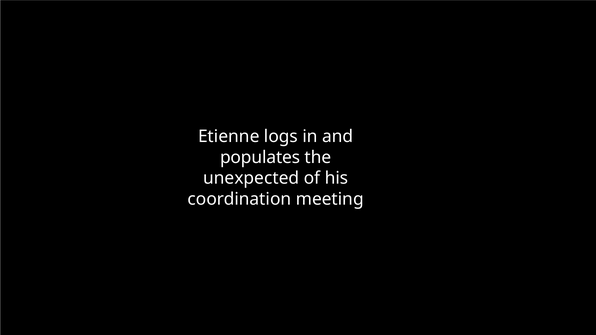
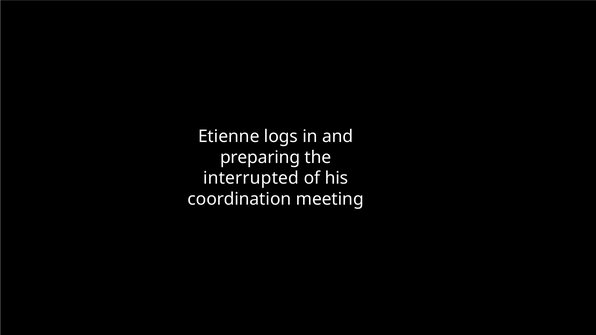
populates: populates -> preparing (260, 157)
unexpected: unexpected -> interrupted (251, 178)
